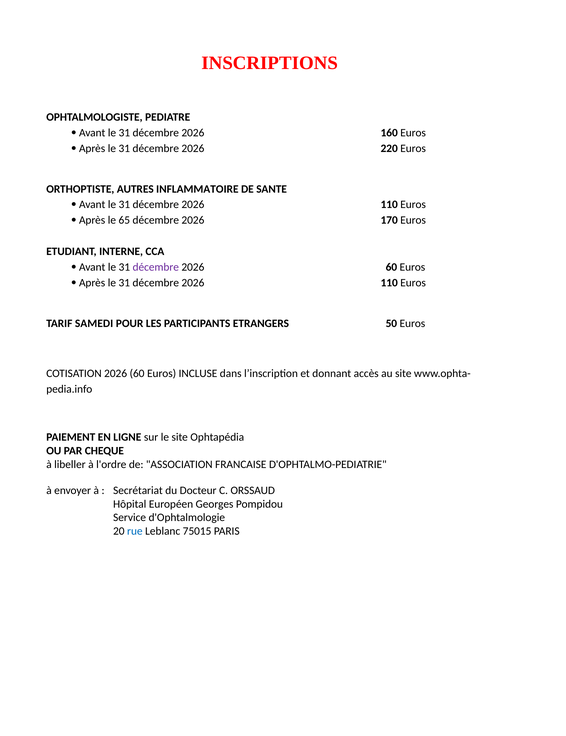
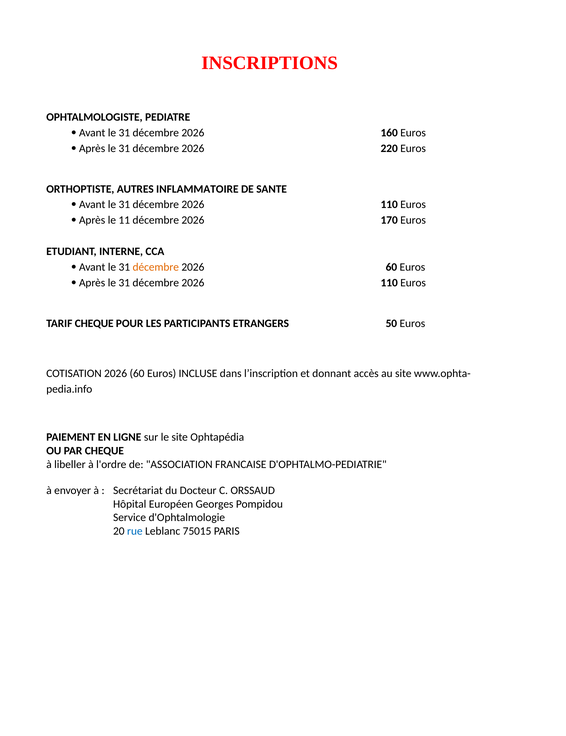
65: 65 -> 11 (124, 220)
décembre colour: purple -> orange (156, 267)
TARIF SAMEDI: SAMEDI -> CHEQUE (94, 323)
